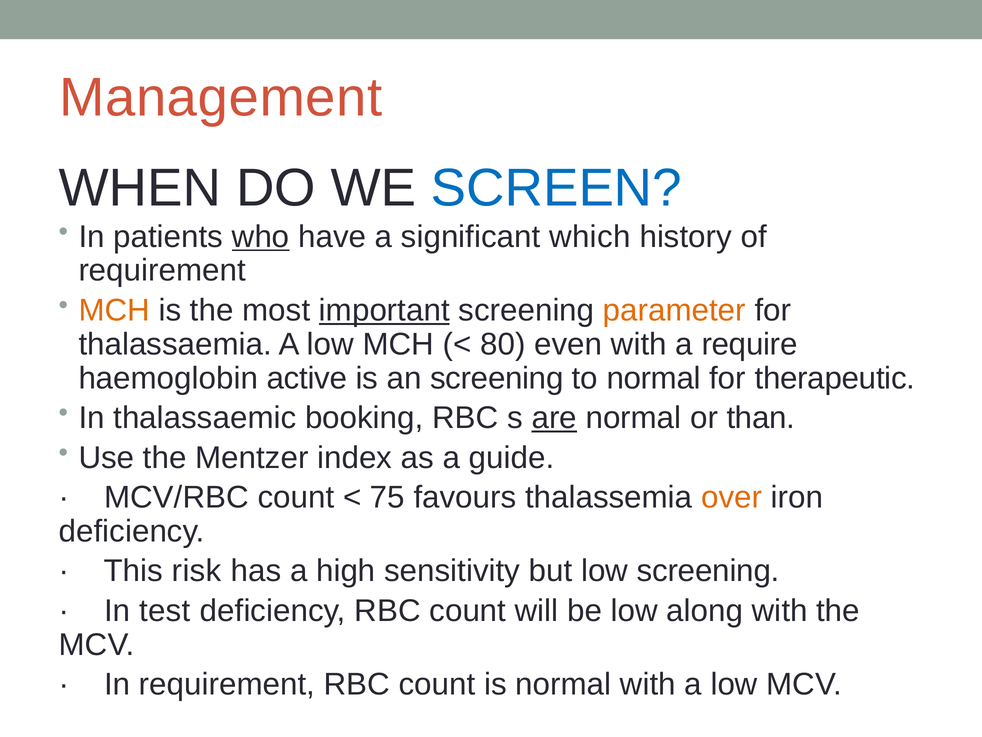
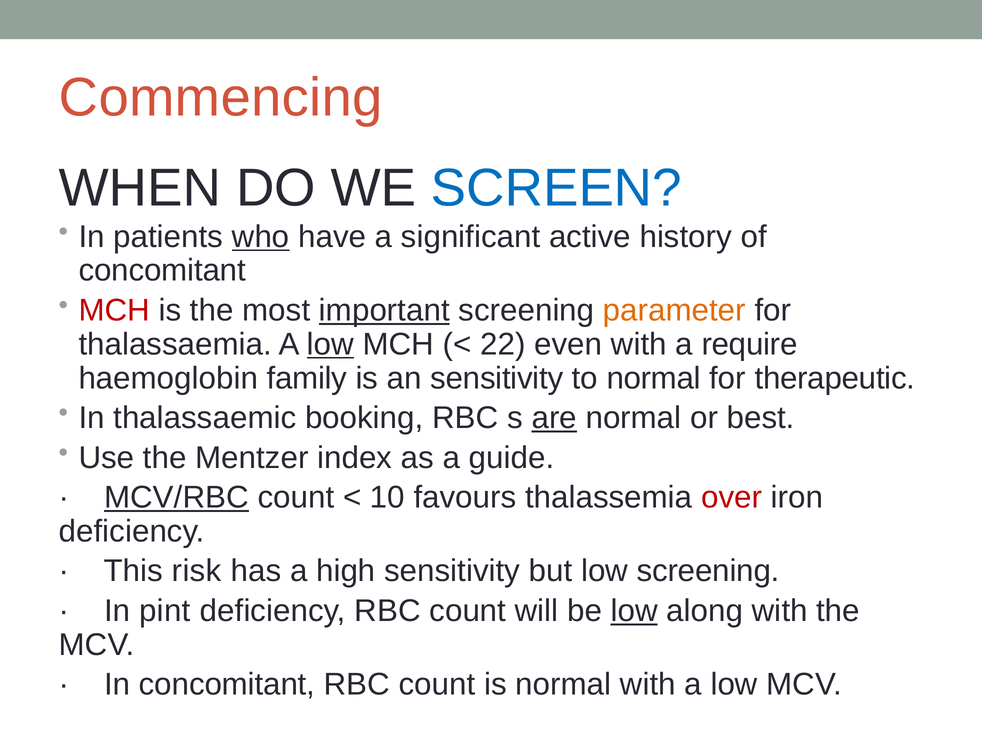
Management: Management -> Commencing (221, 98)
which: which -> active (590, 237)
requirement: requirement -> concomitant (162, 270)
MCH colour: orange -> red (114, 310)
low underline: none -> present (330, 344)
80: 80 -> 22 (503, 344)
active: active -> family (307, 378)
an screening: screening -> sensitivity (497, 378)
than: than -> best (761, 418)
MCV/RBC underline: none -> present (176, 497)
75: 75 -> 10 (387, 497)
over colour: orange -> red (732, 497)
test: test -> pint (165, 610)
low underline: none -> present (634, 610)
In requirement: requirement -> concomitant (227, 684)
